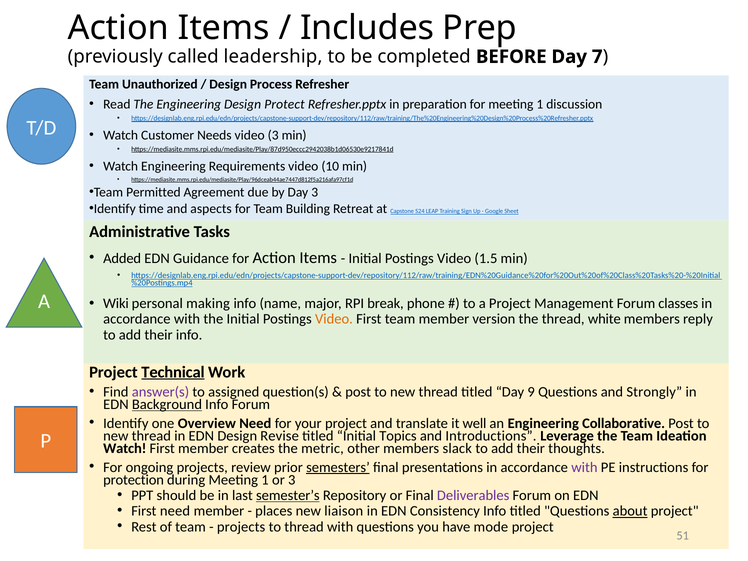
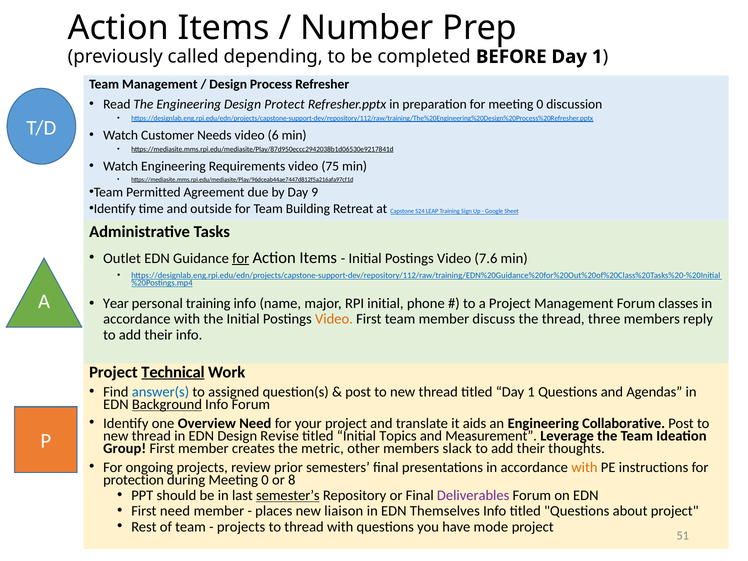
Includes: Includes -> Number (367, 28)
leadership: leadership -> depending (273, 57)
BEFORE Day 7: 7 -> 1 (597, 57)
Team Unauthorized: Unauthorized -> Management (160, 84)
for meeting 1: 1 -> 0 (540, 104)
video 3: 3 -> 6 (273, 135)
10: 10 -> 75 (330, 166)
Day 3: 3 -> 9 (315, 192)
aspects: aspects -> outside (211, 209)
Added: Added -> Outlet (122, 258)
for underline: none -> present (241, 258)
1.5: 1.5 -> 7.6 (486, 258)
Wiki: Wiki -> Year (116, 303)
personal making: making -> training (208, 303)
RPI break: break -> initial (385, 303)
version: version -> discuss (494, 319)
white: white -> three (604, 319)
answer(s colour: purple -> blue (161, 392)
titled Day 9: 9 -> 1 (531, 392)
Strongly: Strongly -> Agendas (654, 392)
well: well -> aids (474, 423)
Introductions: Introductions -> Measurement (491, 436)
Watch: Watch -> Group (125, 448)
semesters underline: present -> none (338, 467)
with colour: purple -> orange (584, 467)
during Meeting 1: 1 -> 0 (265, 480)
or 3: 3 -> 8 (292, 480)
Consistency: Consistency -> Themselves (445, 511)
about underline: present -> none (630, 511)
